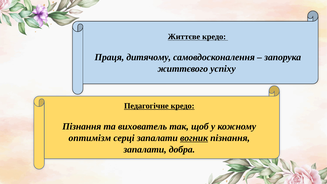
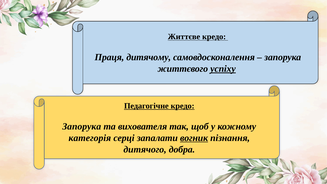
успіху underline: none -> present (223, 69)
Пізнання: Пізнання -> Запорука (82, 126)
вихователь: вихователь -> вихователя (143, 126)
оптимізм: оптимізм -> категорія (90, 138)
запалати: запалати -> дитячого (145, 149)
